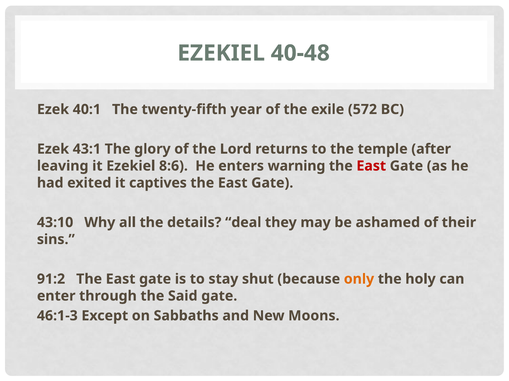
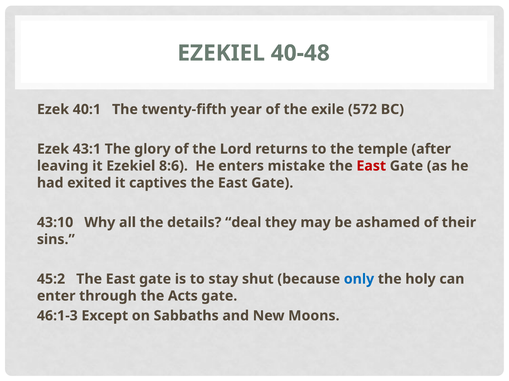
warning: warning -> mistake (296, 166)
91:2: 91:2 -> 45:2 (51, 279)
only colour: orange -> blue (359, 279)
Said: Said -> Acts (183, 296)
